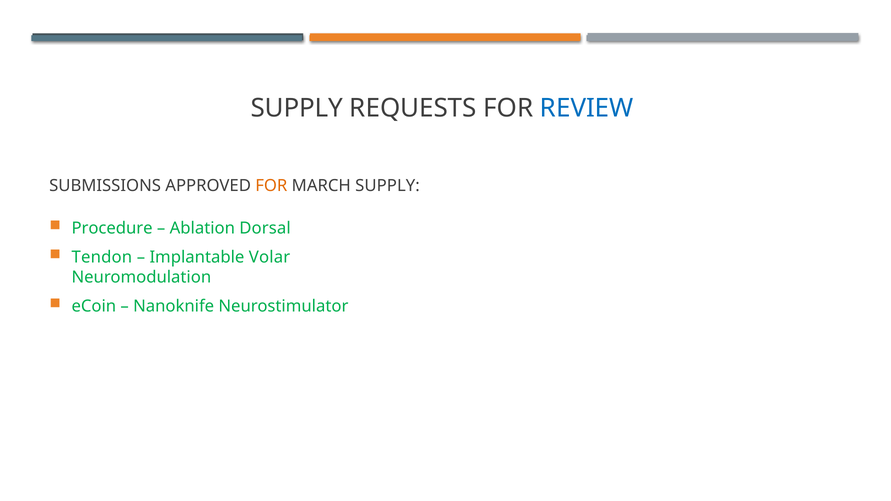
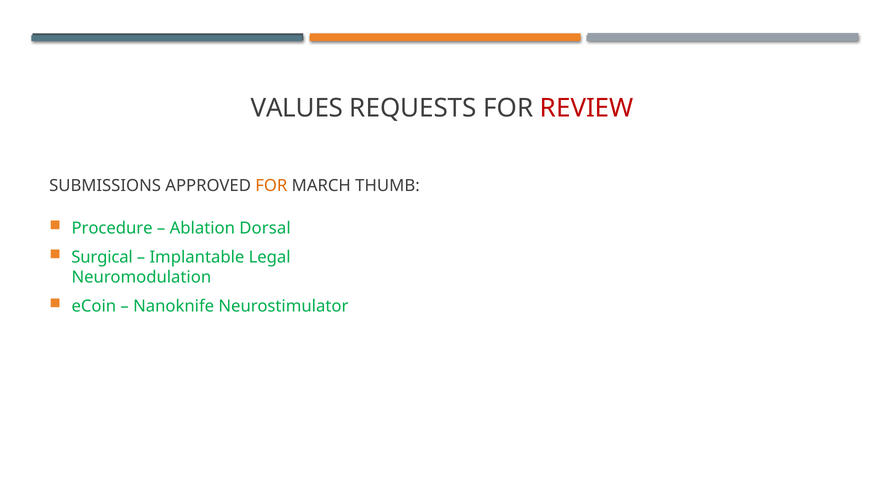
SUPPLY: SUPPLY -> VALUES (297, 108)
REVIEW colour: blue -> red (587, 108)
MARCH SUPPLY: SUPPLY -> THUMB (388, 186)
Tendon: Tendon -> Surgical (102, 257)
Volar: Volar -> Legal (270, 257)
